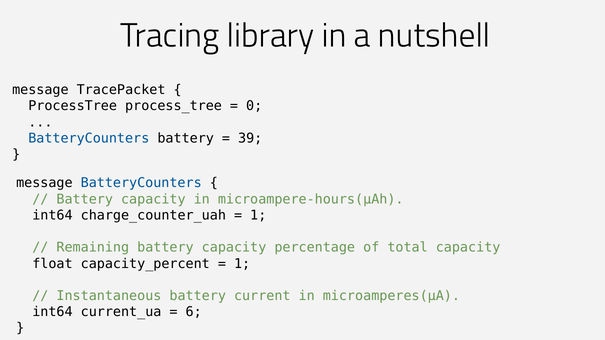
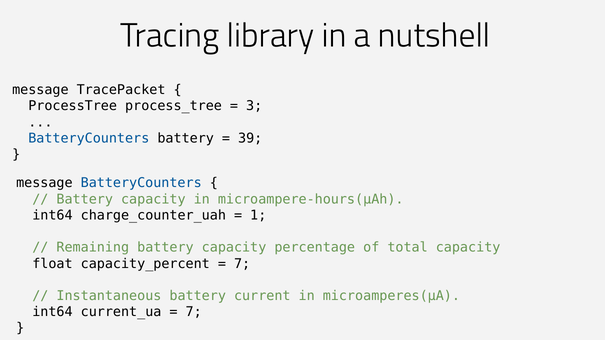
0: 0 -> 3 (254, 106)
1: 1 -> 7 (242, 264)
6: 6 -> 7 (194, 312)
